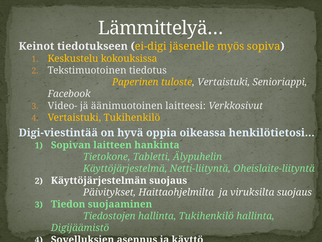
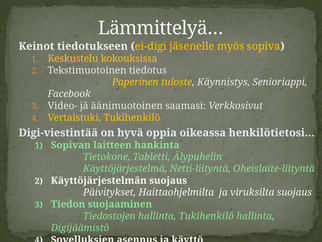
tuloste Vertaistuki: Vertaistuki -> Käynnistys (224, 82)
laitteesi: laitteesi -> saamasi (186, 106)
